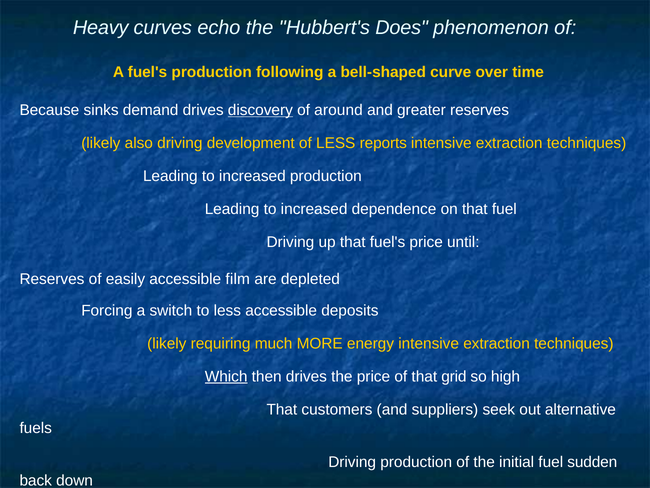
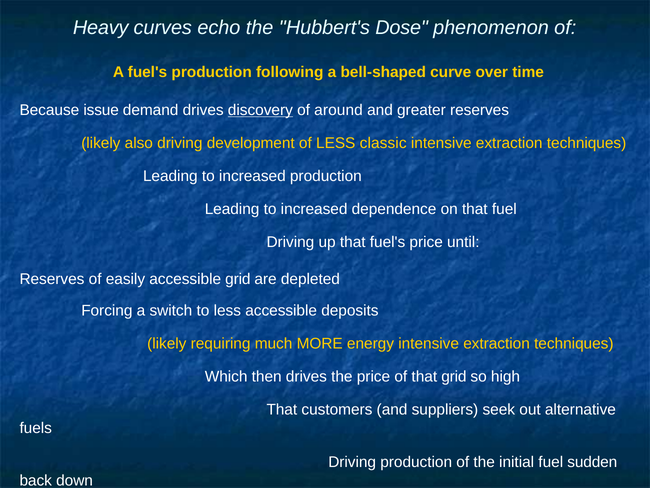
Does: Does -> Dose (402, 28)
sinks: sinks -> issue (101, 110)
reports: reports -> classic (383, 143)
accessible film: film -> grid (238, 279)
Which underline: present -> none (226, 376)
